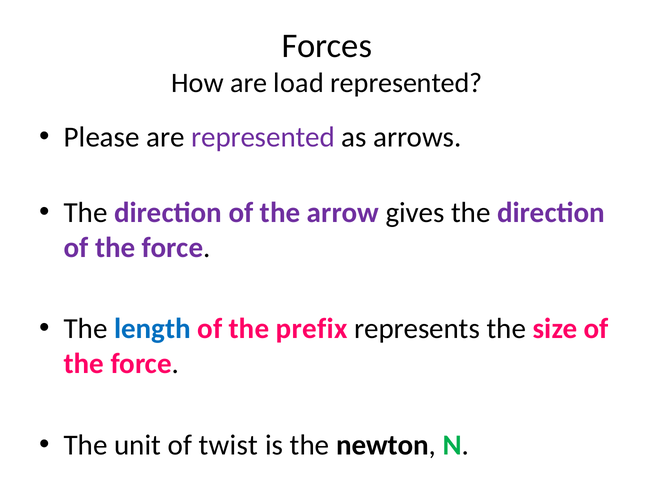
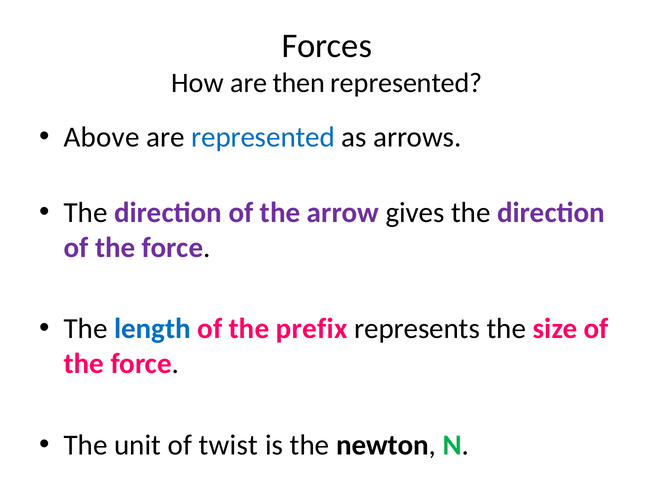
load: load -> then (299, 83)
Please: Please -> Above (102, 137)
represented colour: purple -> blue (263, 137)
